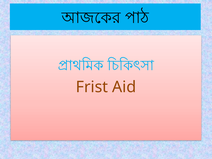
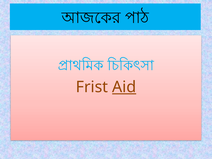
Aid underline: none -> present (124, 87)
